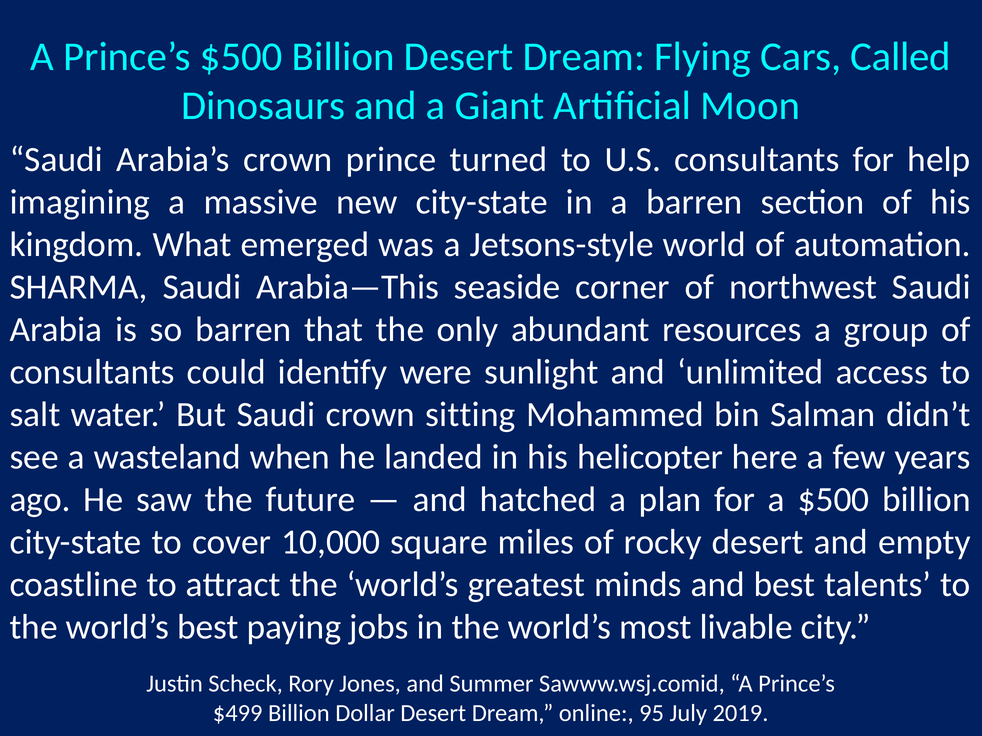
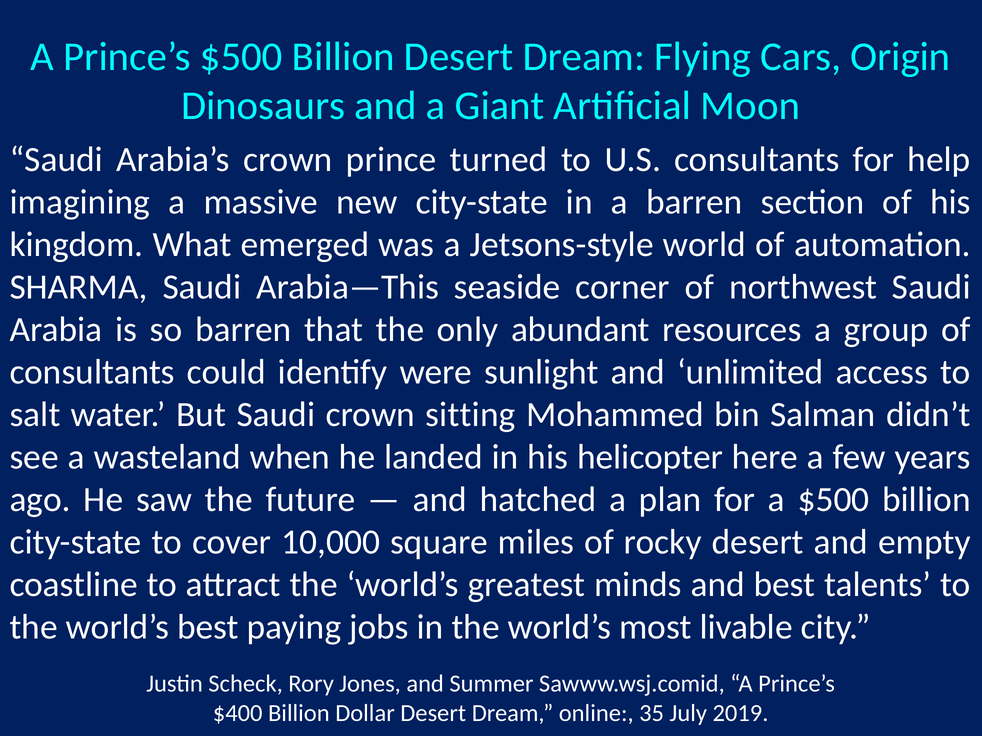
Called: Called -> Origin (900, 57)
$499: $499 -> $400 (238, 714)
95: 95 -> 35 (652, 714)
